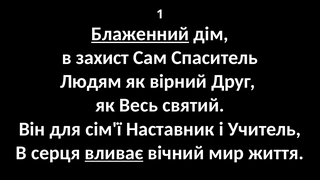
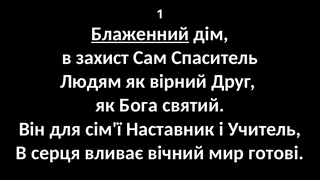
Весь: Весь -> Бога (138, 105)
вливає underline: present -> none (114, 153)
життя: життя -> готові (276, 153)
